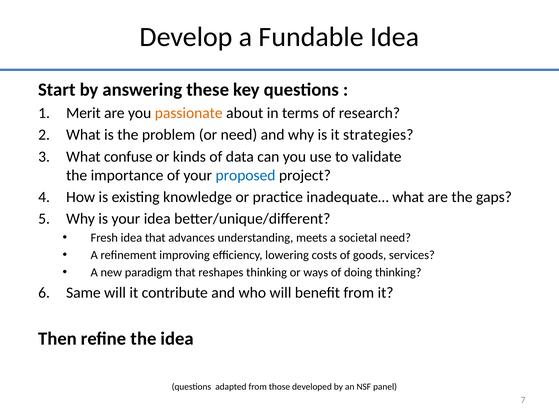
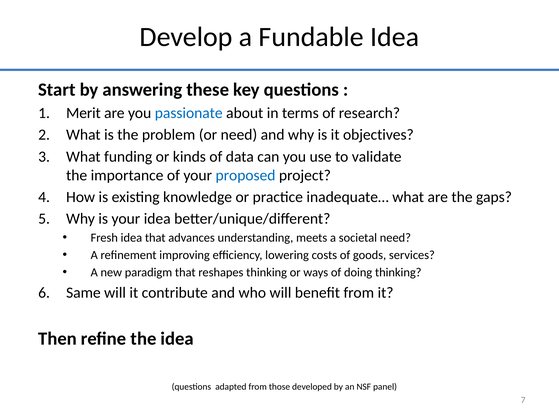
passionate colour: orange -> blue (189, 113)
strategies: strategies -> objectives (378, 135)
confuse: confuse -> funding (128, 157)
